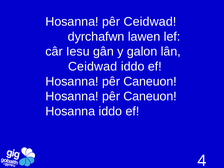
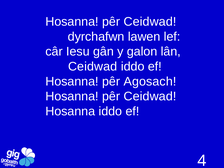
Caneuon: Caneuon -> Agosach (150, 81)
Caneuon: Caneuon -> Ceidwad (150, 96)
